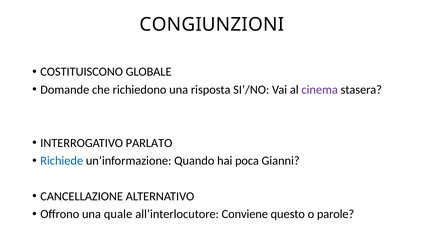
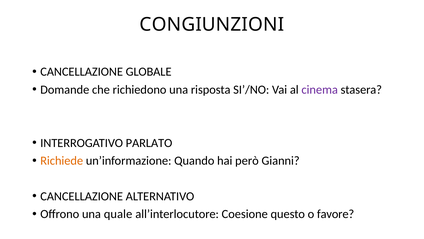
COSTITUISCONO: COSTITUISCONO -> CANCELLAZIONE (82, 72)
Richiede colour: blue -> orange (62, 160)
poca: poca -> però (247, 160)
Conviene: Conviene -> Coesione (245, 214)
parole: parole -> favore (336, 214)
